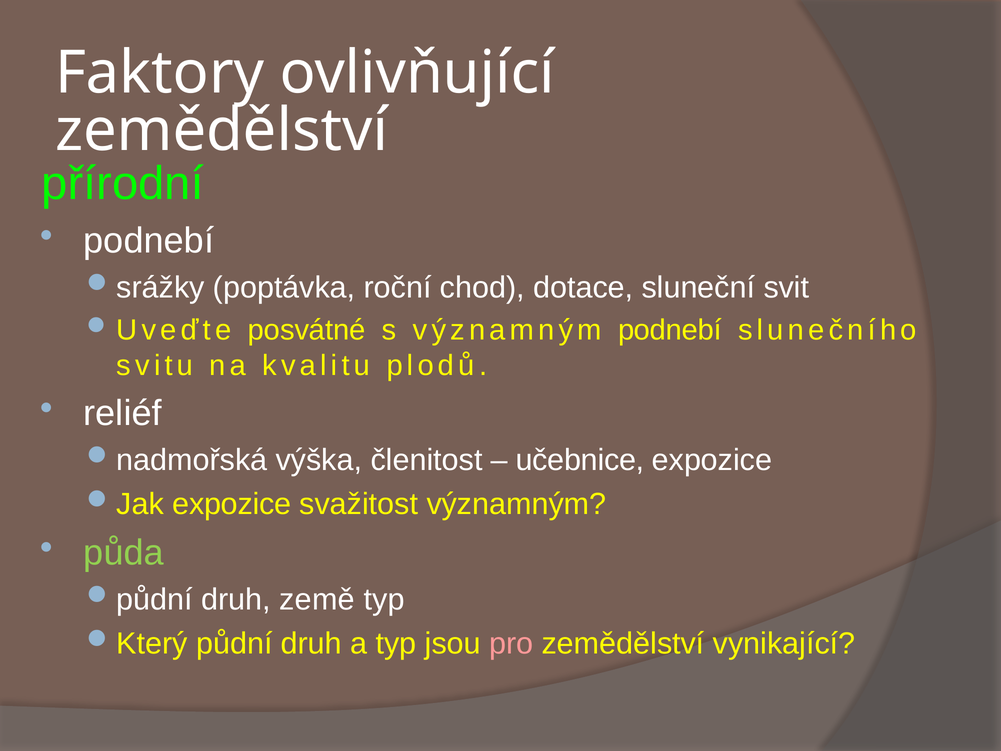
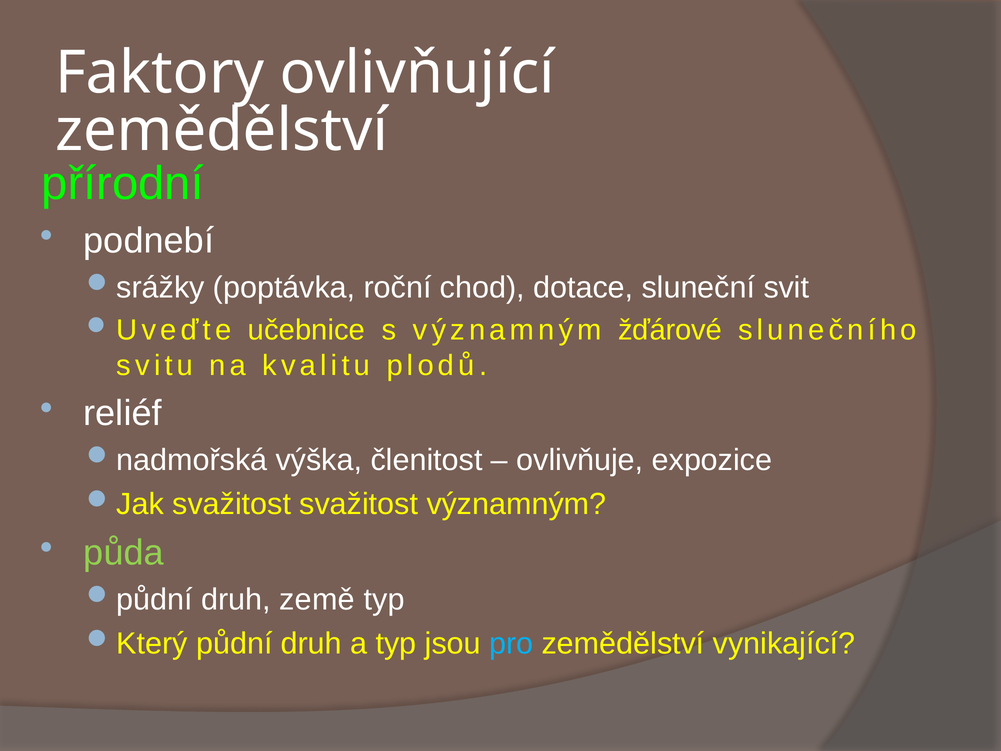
posvátné: posvátné -> učebnice (307, 330)
významným podnebí: podnebí -> žďárové (670, 330)
učebnice: učebnice -> ovlivňuje (580, 460)
expozice: expozice -> svažitost (232, 504)
pro colour: pink -> light blue (511, 644)
